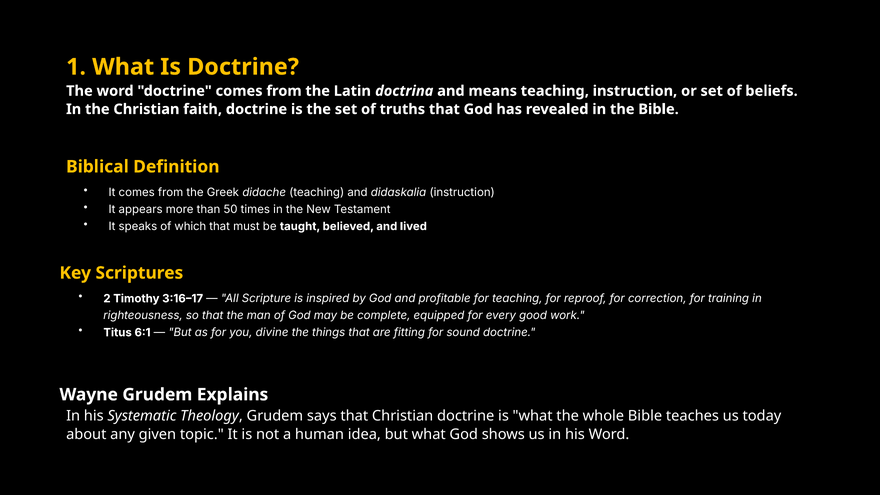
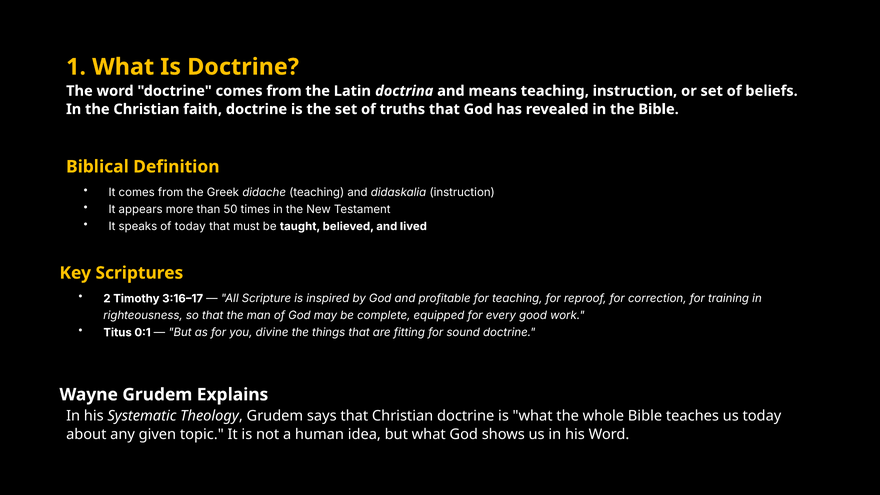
of which: which -> today (190, 226)
6:1: 6:1 -> 0:1 (143, 333)
